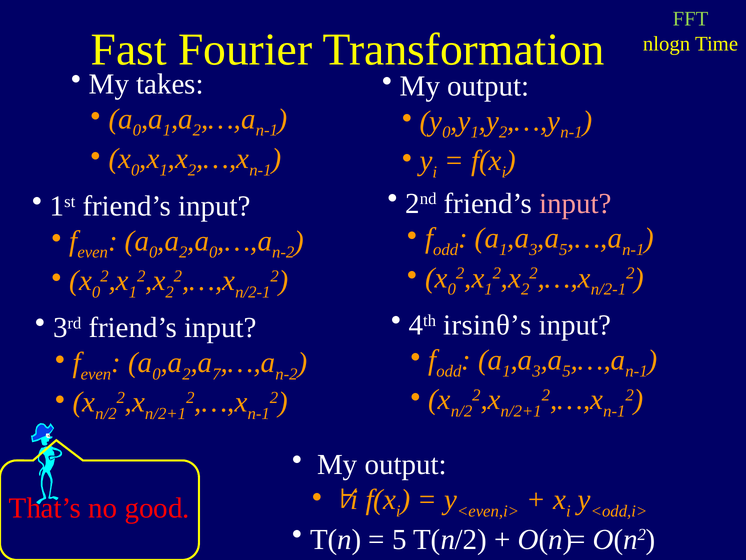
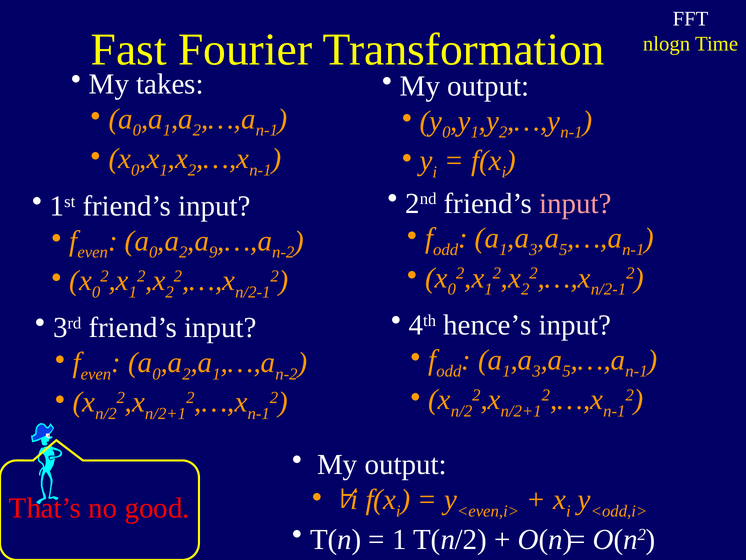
FFT colour: light green -> white (691, 19)
0: 0 -> 9 (213, 252)
irsinθ’s: irsinθ’s -> hence’s (488, 325)
7: 7 -> 1 (216, 374)
5: 5 -> 1 (399, 539)
